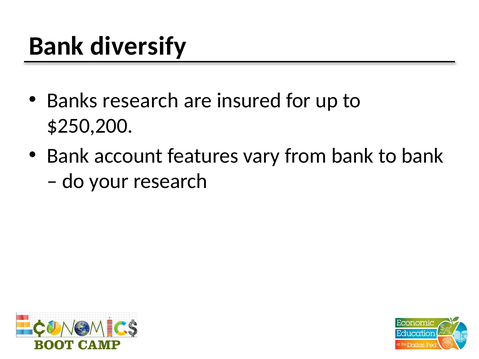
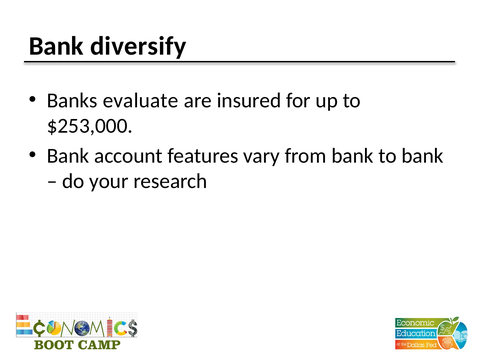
Banks research: research -> evaluate (141, 100)
$250,200: $250,200 -> $253,000 (90, 126)
